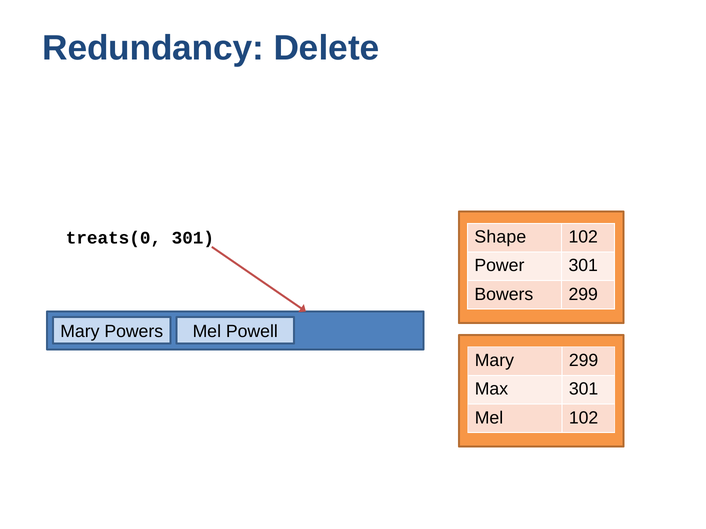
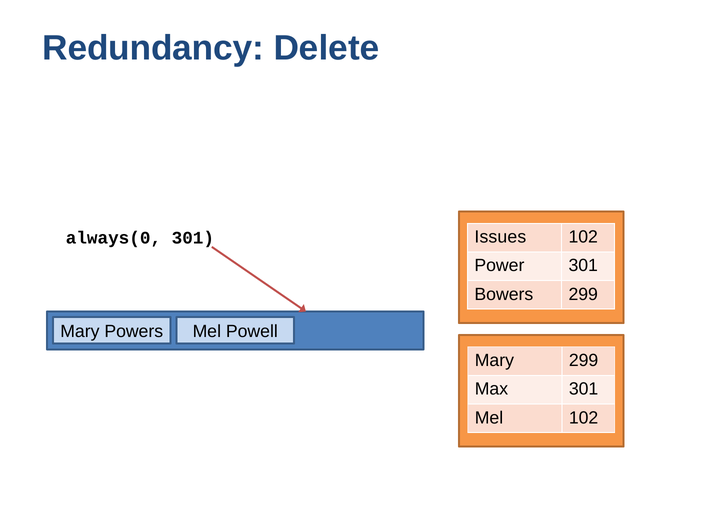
Shape: Shape -> Issues (500, 237)
treats(0: treats(0 -> always(0 (113, 238)
